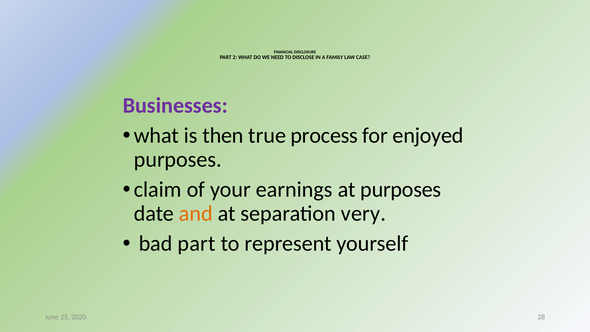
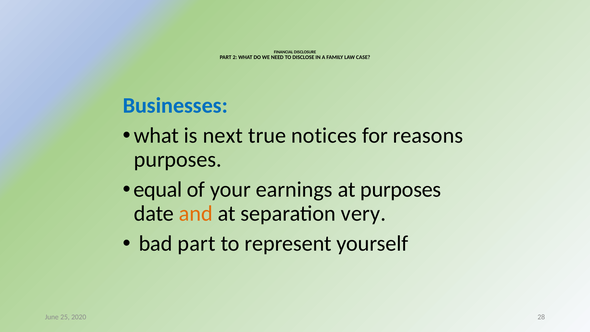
Businesses colour: purple -> blue (175, 106)
then: then -> next (223, 136)
process: process -> notices (324, 136)
enjoyed: enjoyed -> reasons (428, 136)
claim: claim -> equal (158, 190)
